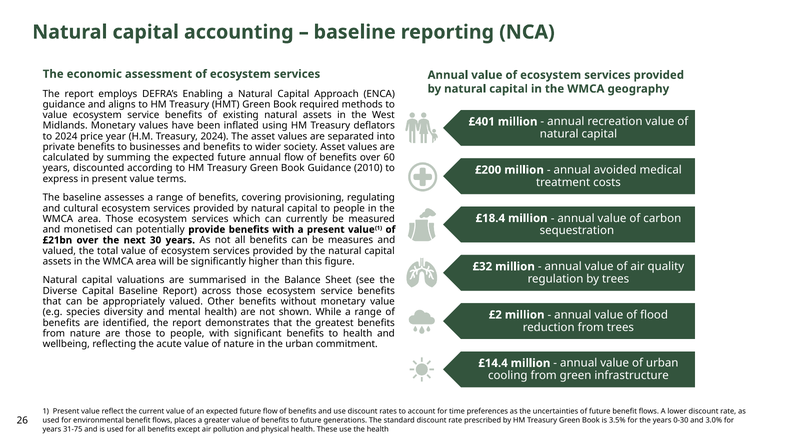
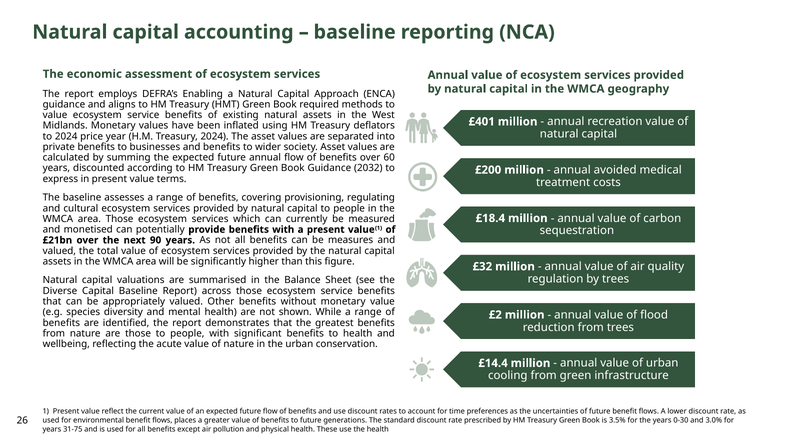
2010: 2010 -> 2032 (368, 168)
30: 30 -> 90 (156, 240)
commitment: commitment -> conservation (347, 344)
